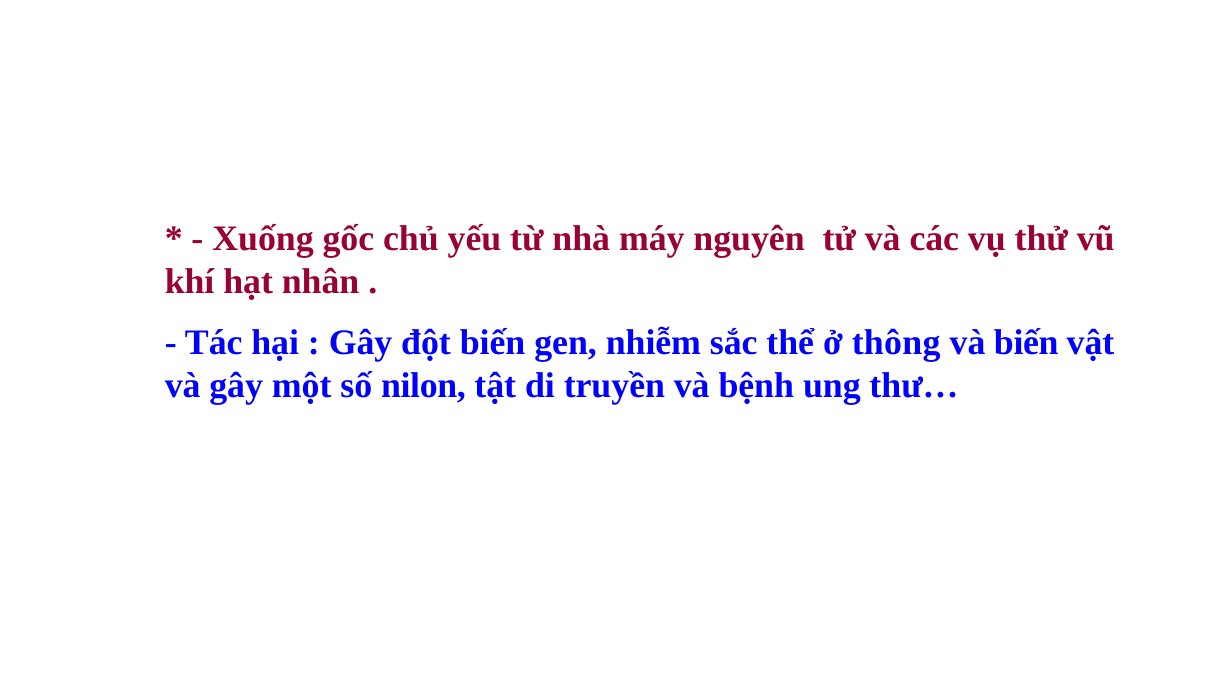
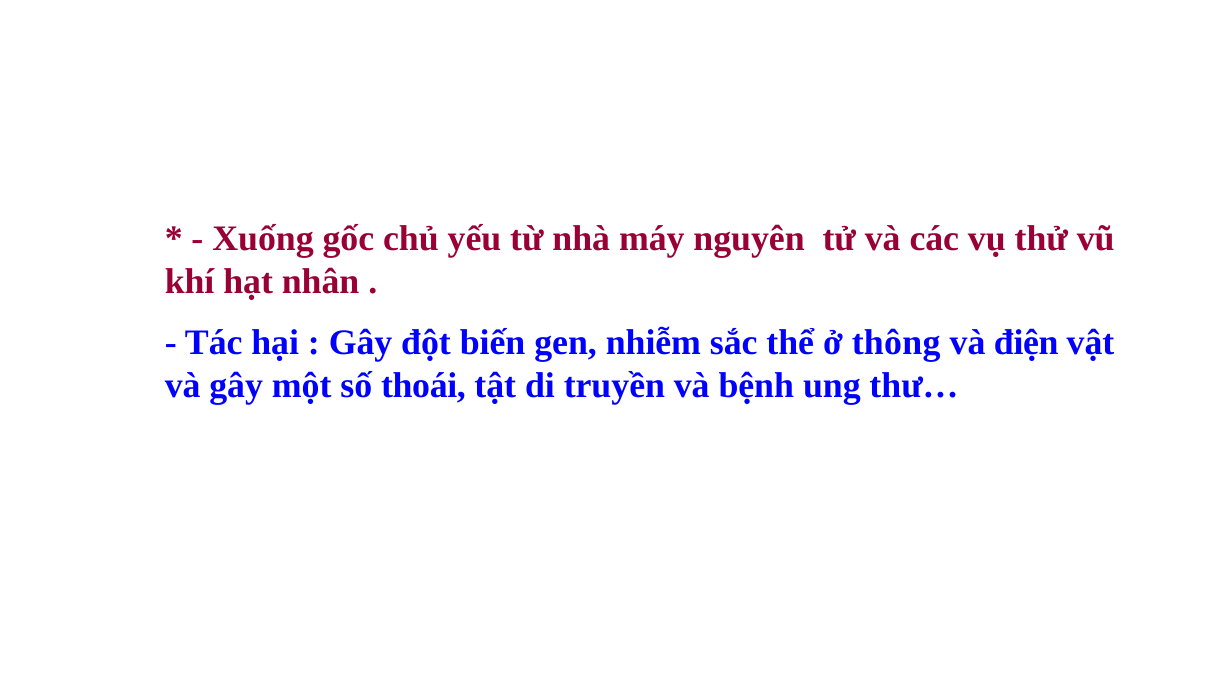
và biến: biến -> điện (1026, 343)
nilon: nilon -> thoái (423, 386)
